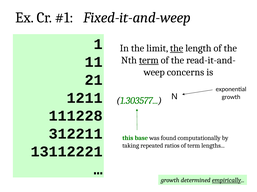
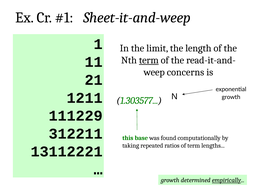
Fixed-it-and-weep: Fixed-it-and-weep -> Sheet-it-and-weep (137, 18)
the underline: present -> none (177, 48)
111228: 111228 -> 111229 (76, 116)
